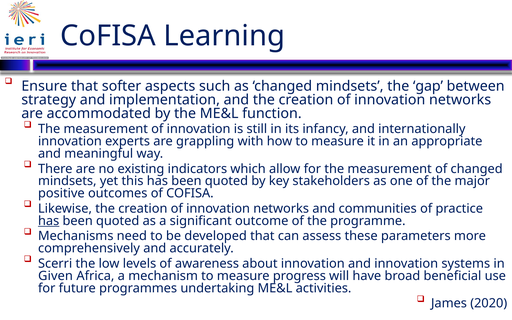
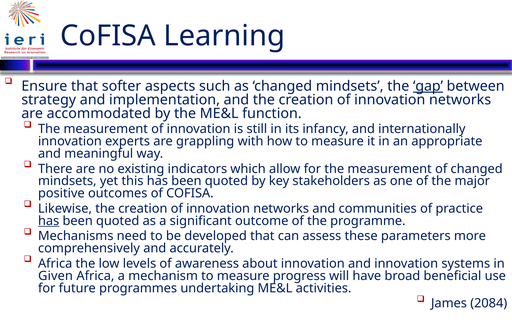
gap underline: none -> present (428, 86)
Scerri: Scerri -> Africa (55, 264)
2020: 2020 -> 2084 (489, 303)
